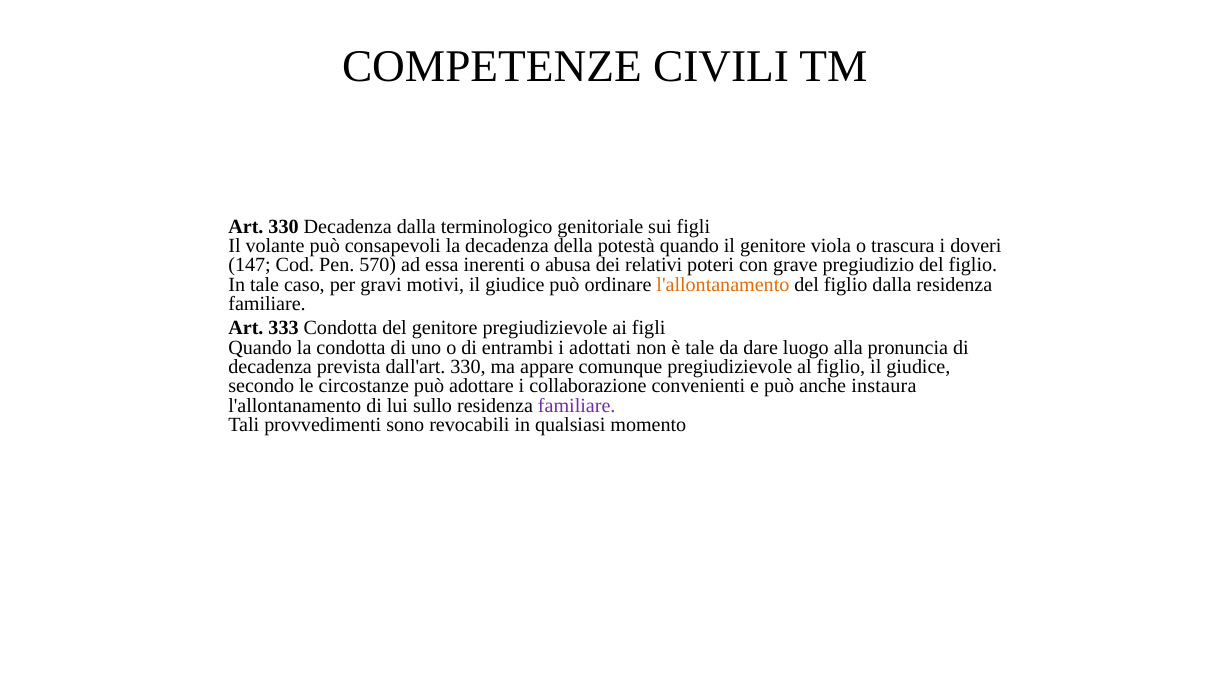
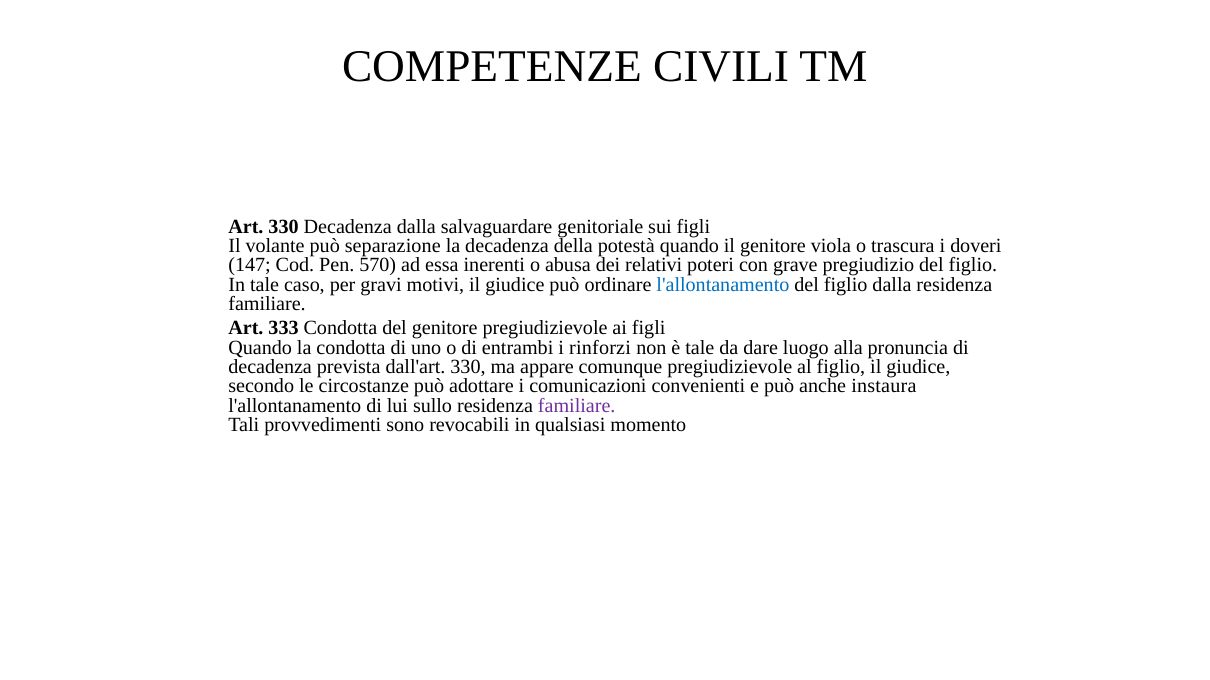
terminologico: terminologico -> salvaguardare (497, 227)
consapevoli: consapevoli -> separazione (393, 246)
l'allontanamento colour: orange -> blue (723, 285)
adottati: adottati -> rinforzi (600, 348)
collaborazione: collaborazione -> comunicazioni (588, 386)
